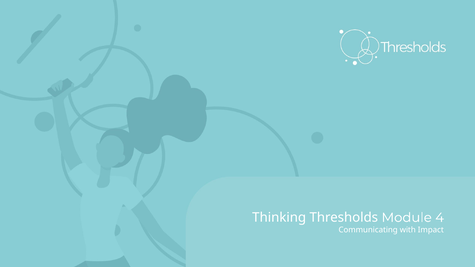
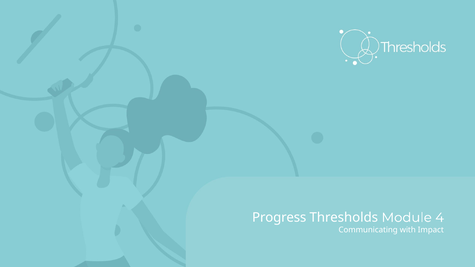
Thinking: Thinking -> Progress (279, 218)
